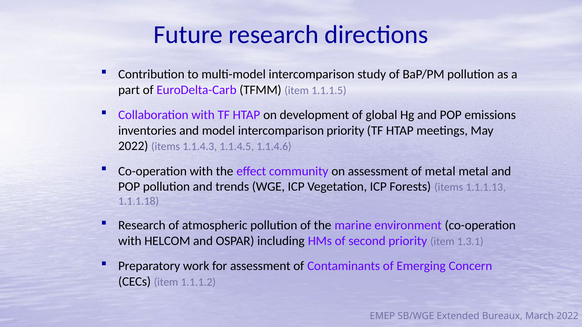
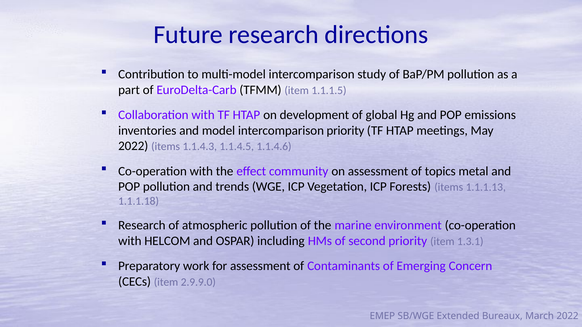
of metal: metal -> topics (440, 171)
1.1.1.2: 1.1.1.2 -> 2.9.9.0 (198, 282)
